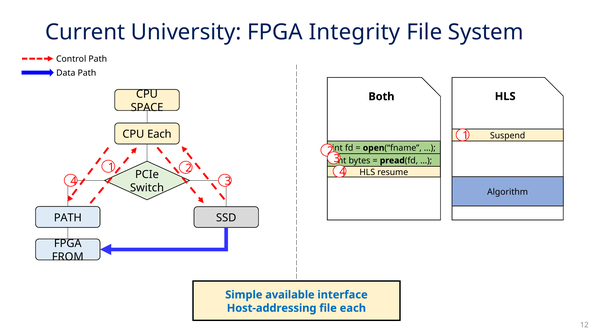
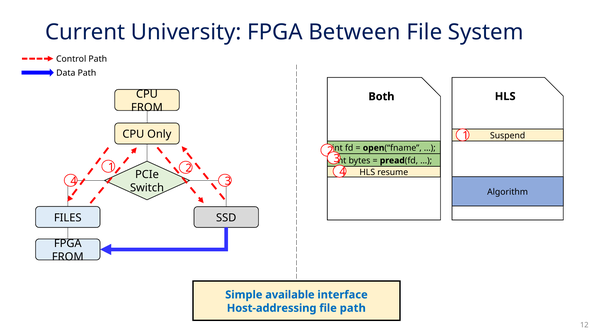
Integrity: Integrity -> Between (355, 32)
SPACE: SPACE -> FROM (147, 107)
CPU Each: Each -> Only (159, 134)
PATH: PATH -> FILES (68, 217)
file each: each -> path (353, 308)
